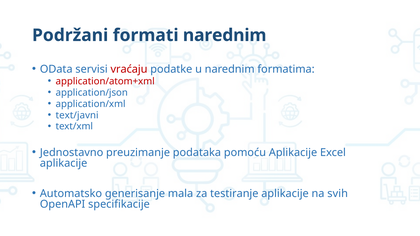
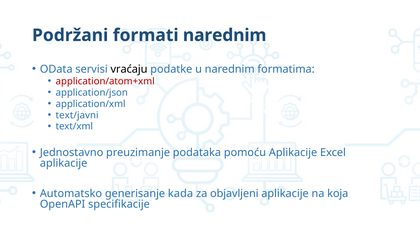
vraćaju colour: red -> black (129, 69)
mala: mala -> kada (180, 194)
testiranje: testiranje -> objavljeni (234, 194)
svih: svih -> koja (338, 194)
